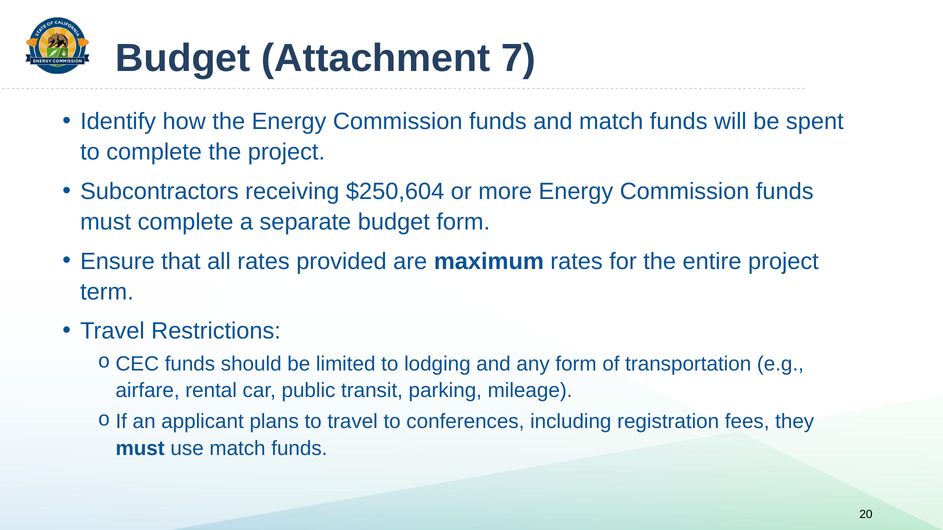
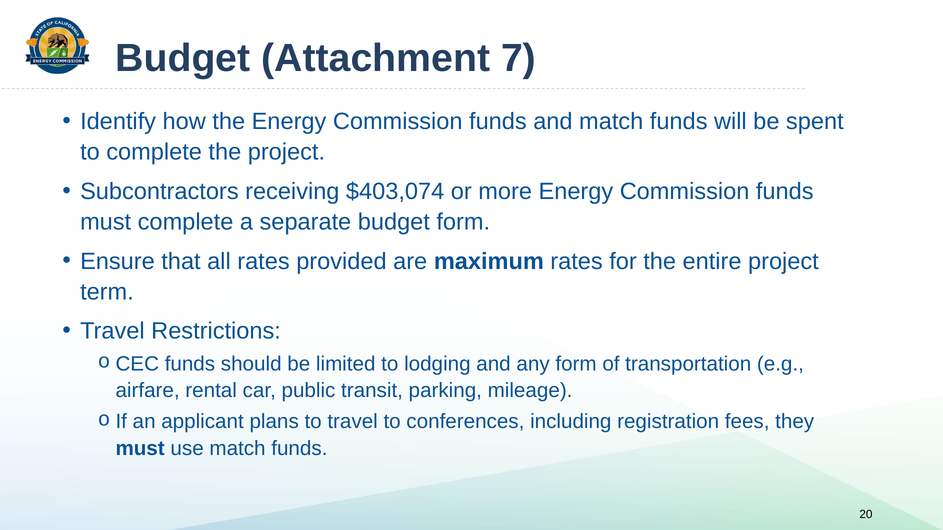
$250,604: $250,604 -> $403,074 (395, 192)
